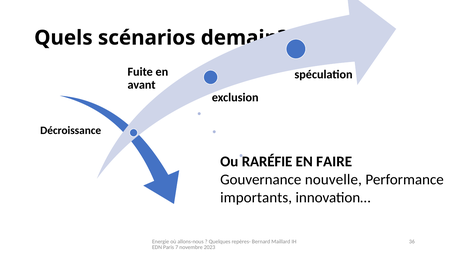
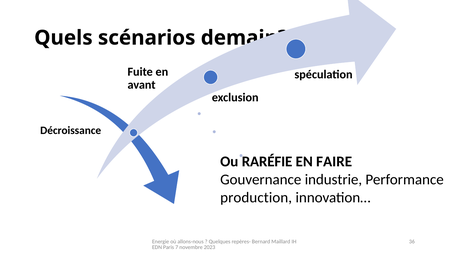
nouvelle: nouvelle -> industrie (333, 179)
importants: importants -> production (256, 197)
